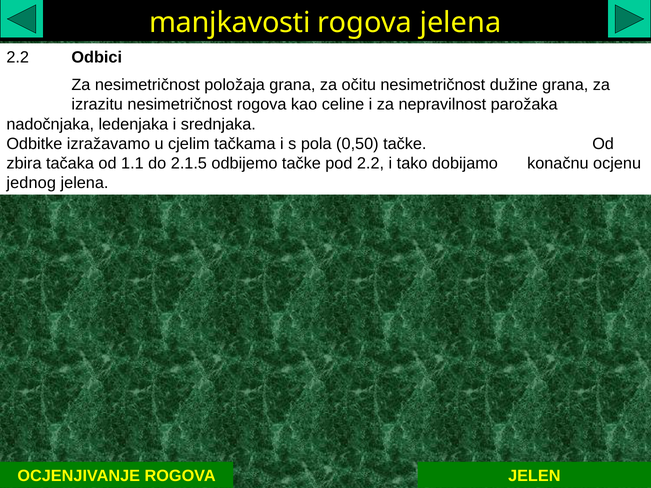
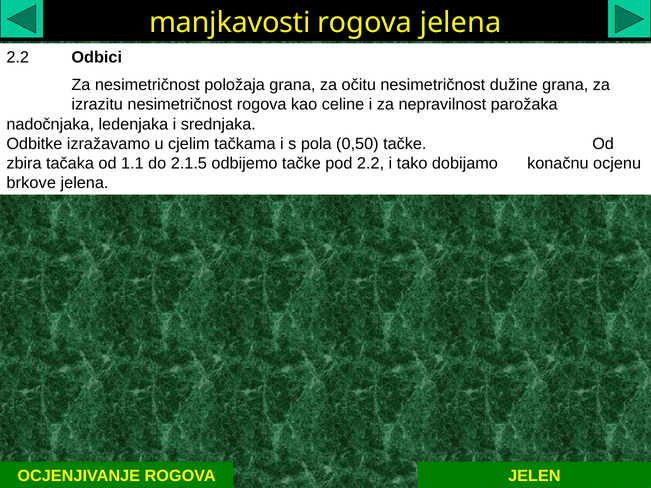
jednog: jednog -> brkove (31, 183)
